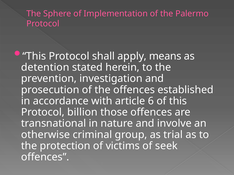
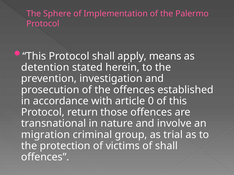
6: 6 -> 0 (151, 101)
billion: billion -> return (83, 113)
otherwise: otherwise -> migration (46, 135)
of seek: seek -> shall (166, 146)
